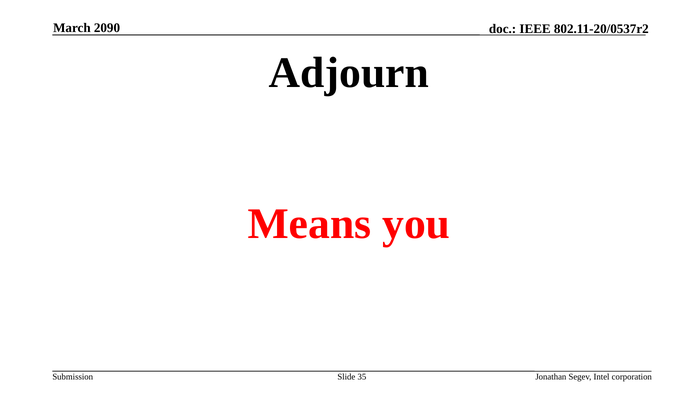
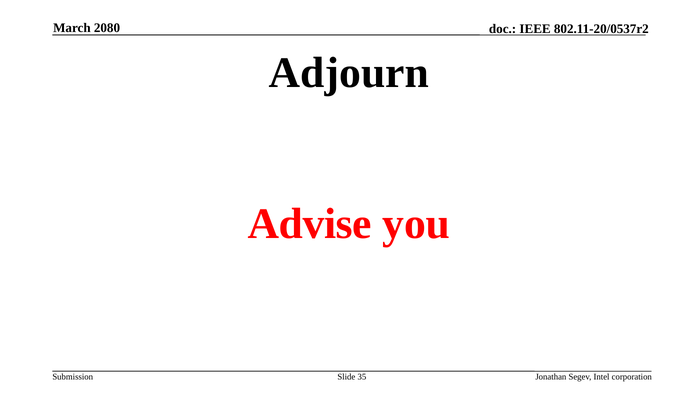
2090: 2090 -> 2080 (107, 28)
Means: Means -> Advise (310, 224)
